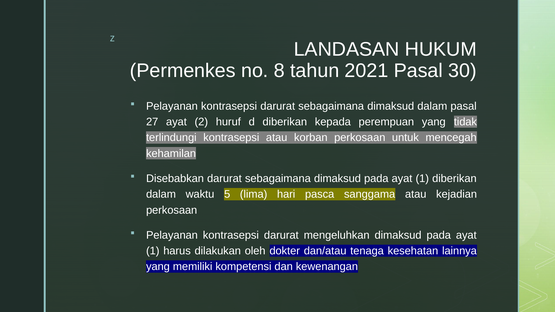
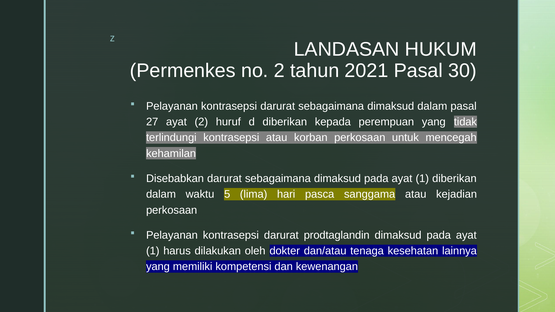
no 8: 8 -> 2 (279, 71)
mengeluhkan: mengeluhkan -> prodtaglandin (337, 235)
